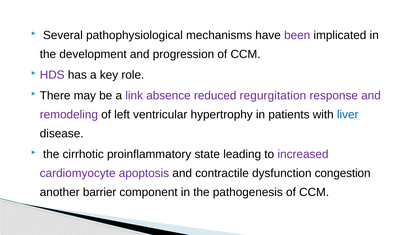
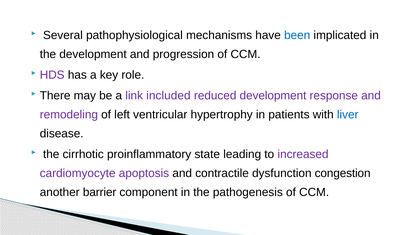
been colour: purple -> blue (297, 35)
absence: absence -> included (168, 96)
reduced regurgitation: regurgitation -> development (273, 96)
